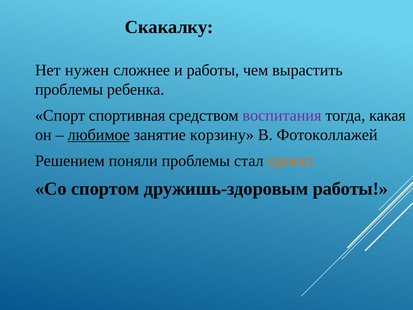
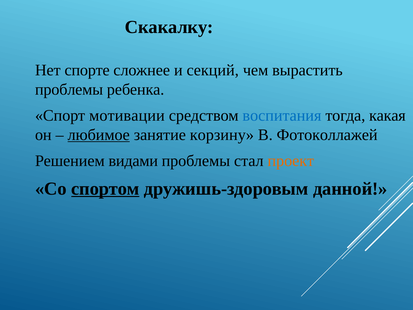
нужен: нужен -> спорте (87, 70)
и работы: работы -> секций (213, 70)
спортивная: спортивная -> мотивации (127, 115)
воспитания colour: purple -> blue (282, 115)
поняли: поняли -> видами (133, 161)
спортом underline: none -> present (105, 189)
дружишь-здоровым работы: работы -> данной (350, 189)
